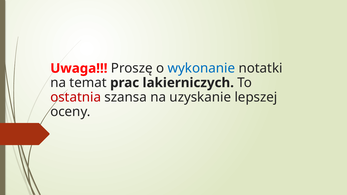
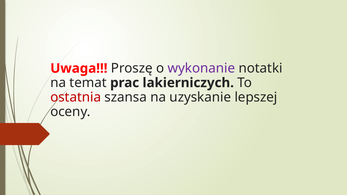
wykonanie colour: blue -> purple (201, 68)
